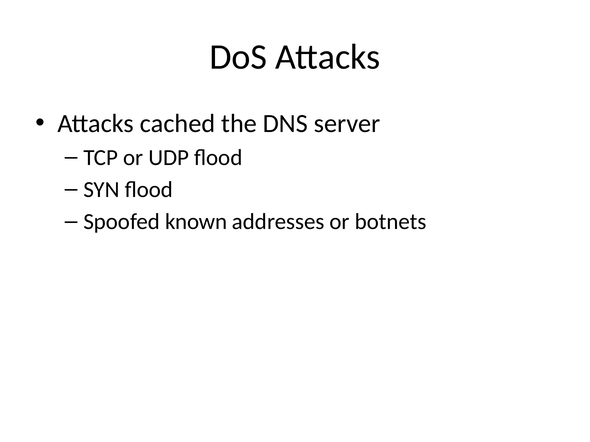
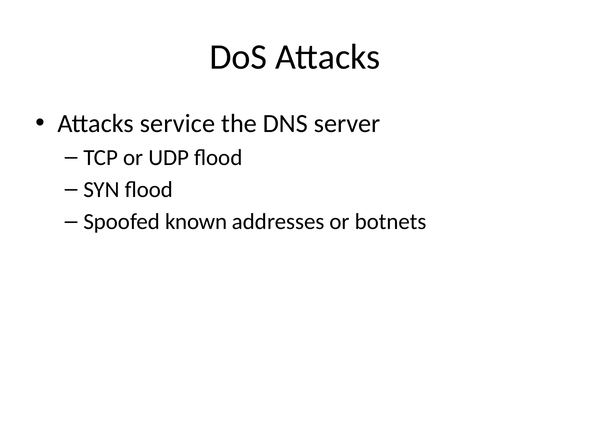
cached: cached -> service (178, 124)
